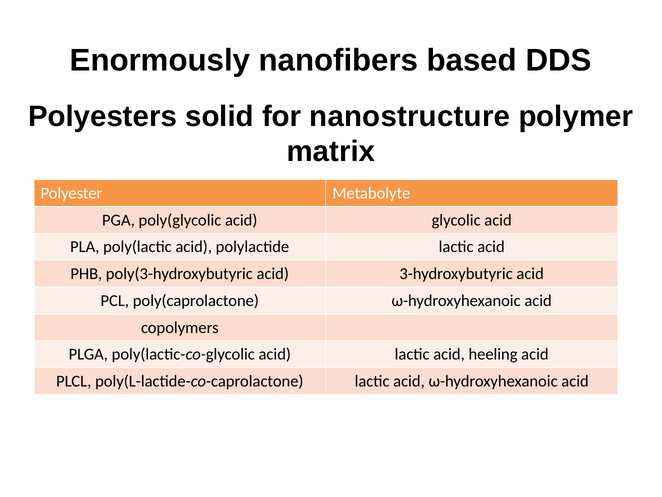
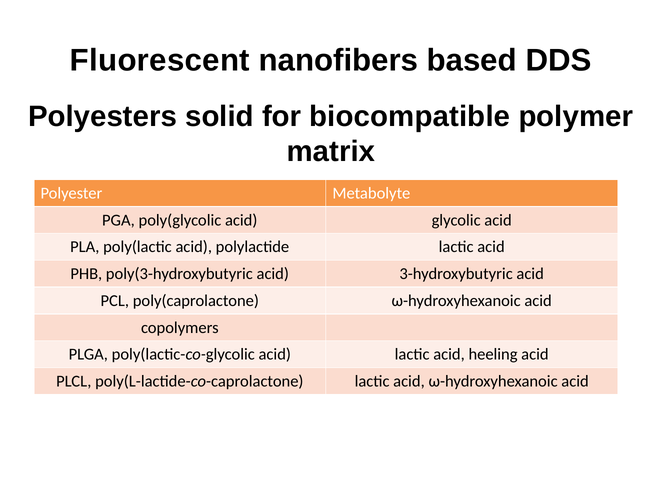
Enormously: Enormously -> Fluorescent (160, 60)
nanostructure: nanostructure -> biocompatible (410, 116)
